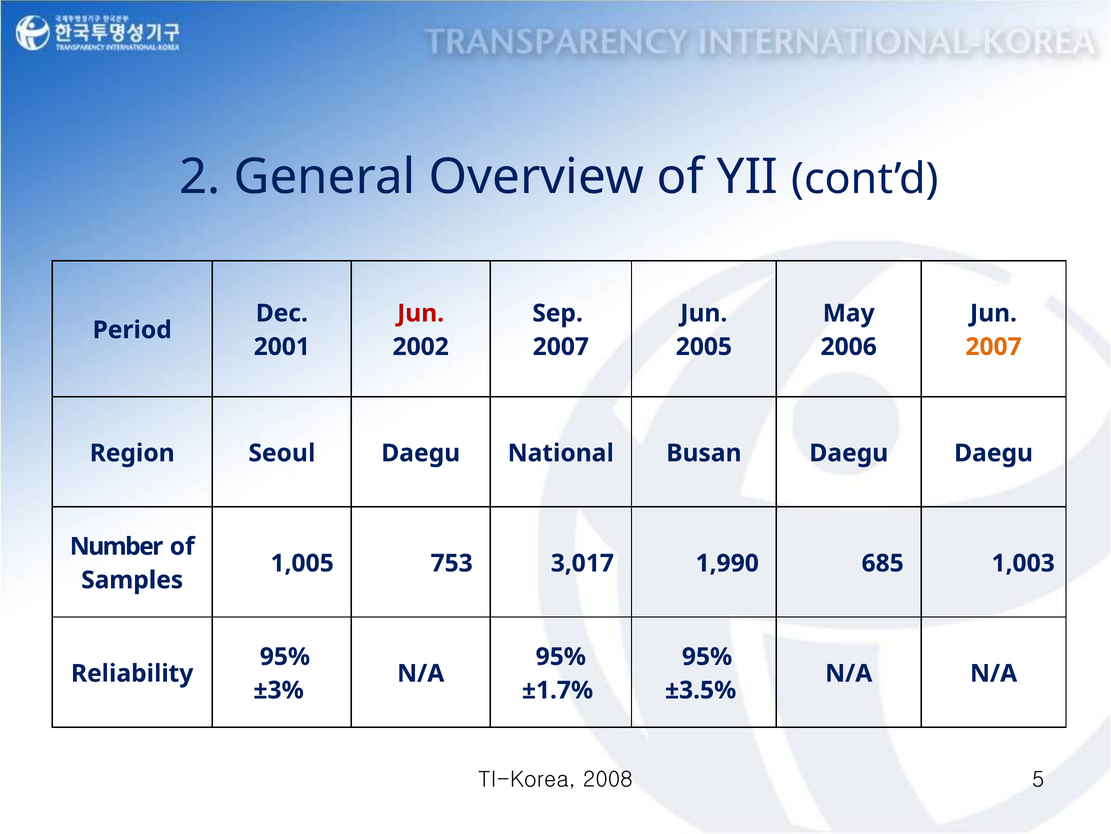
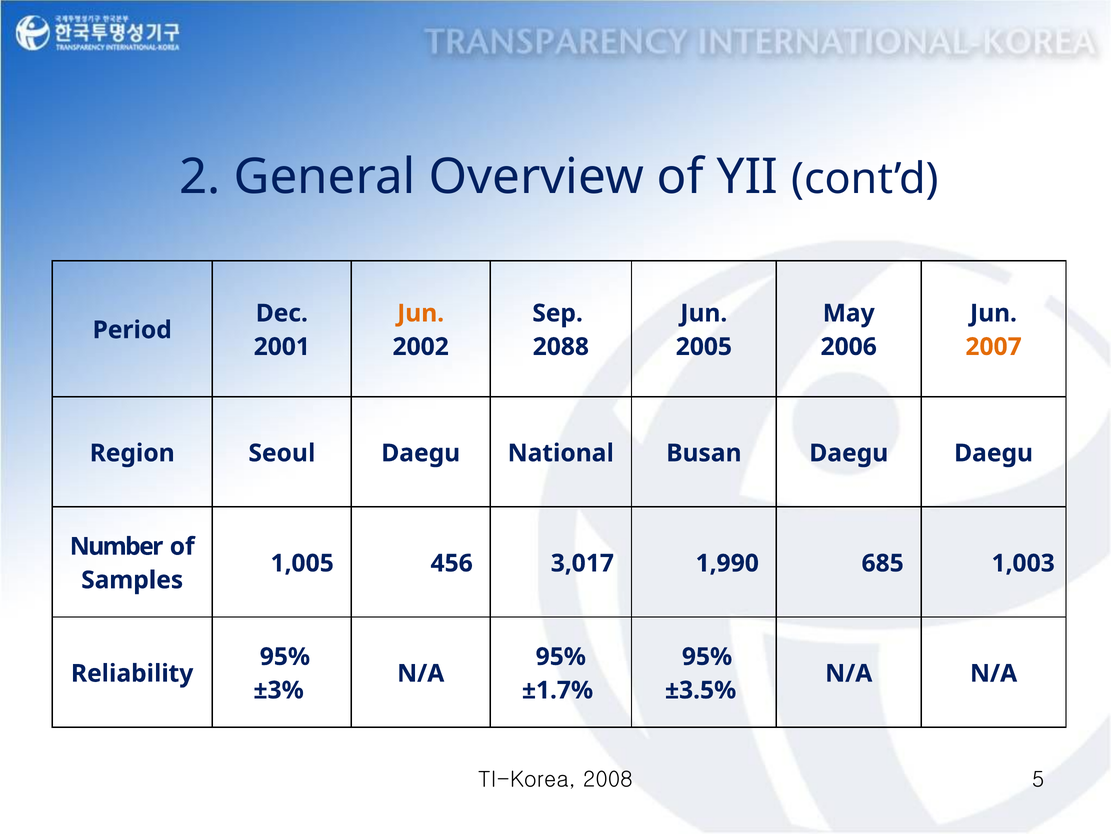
Jun colour: red -> orange (421, 313)
2007: 2007 -> 2088 (561, 347)
753: 753 -> 456 (452, 563)
